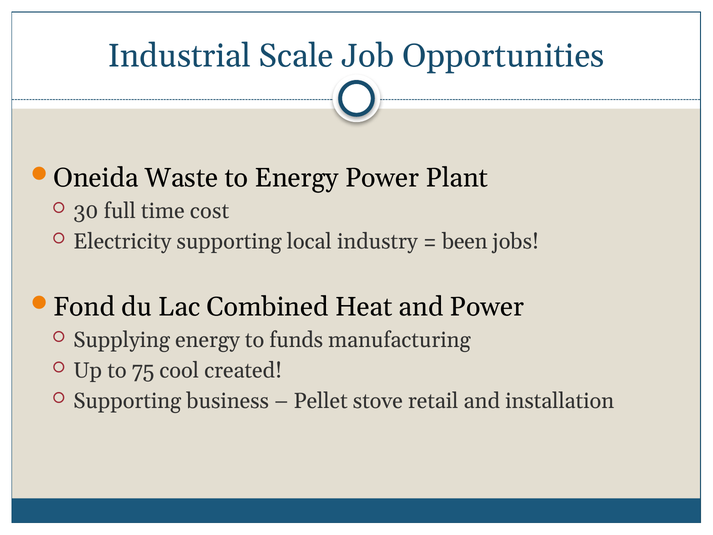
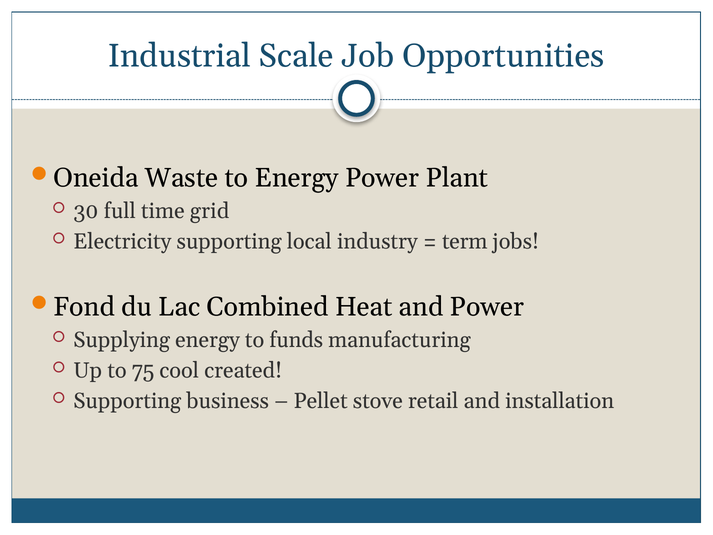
cost: cost -> grid (210, 211)
been: been -> term (465, 242)
